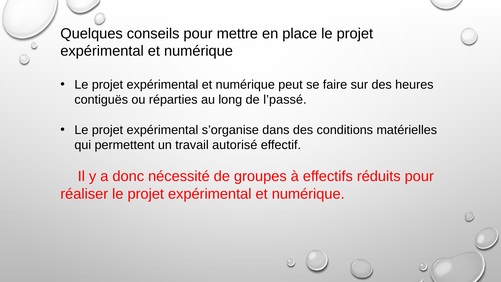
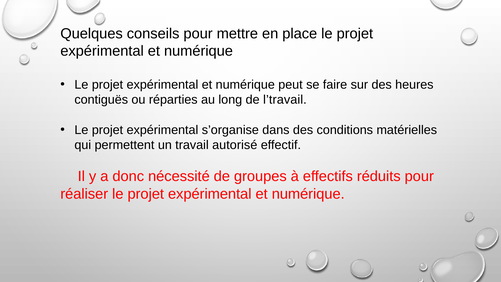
l’passé: l’passé -> l’travail (285, 100)
